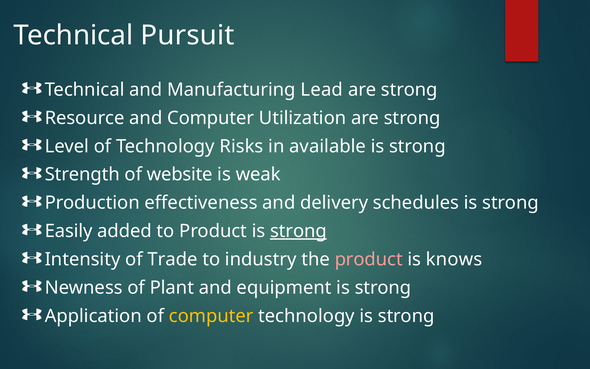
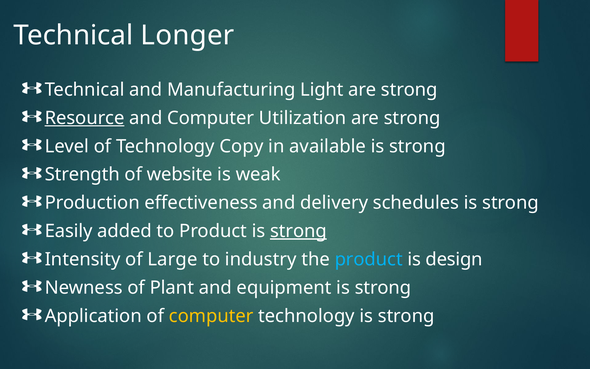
Pursuit: Pursuit -> Longer (187, 35)
Lead: Lead -> Light (322, 90)
Resource underline: none -> present (85, 118)
Risks: Risks -> Copy (241, 146)
Trade: Trade -> Large (172, 259)
product colour: pink -> light blue (369, 259)
knows: knows -> design (454, 259)
